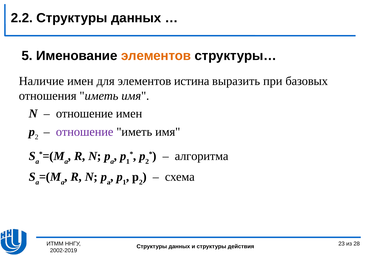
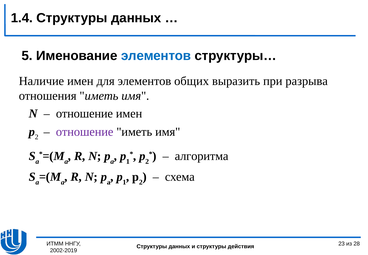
2.2: 2.2 -> 1.4 (22, 18)
элементов colour: orange -> blue (156, 56)
истина: истина -> общих (192, 81)
базовых: базовых -> разрыва (307, 81)
